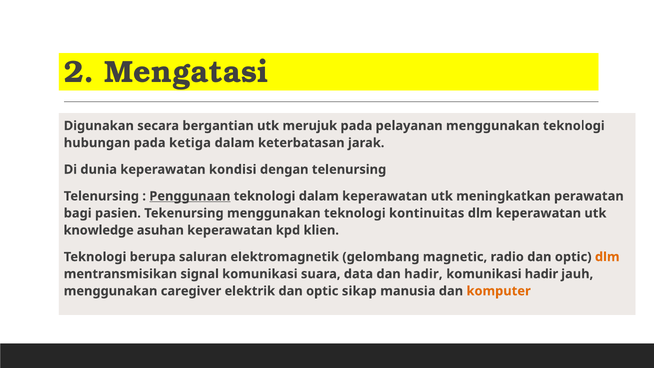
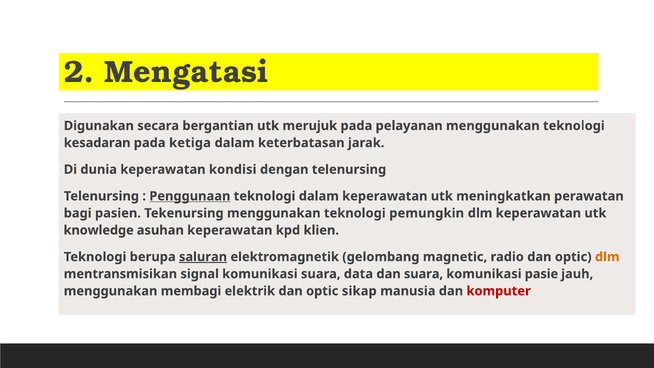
hubungan: hubungan -> kesadaran (97, 143)
kontinuitas: kontinuitas -> pemungkin (427, 213)
saluran underline: none -> present (203, 257)
dan hadir: hadir -> suara (424, 274)
komunikasi hadir: hadir -> pasie (541, 274)
caregiver: caregiver -> membagi (191, 291)
komputer colour: orange -> red (499, 291)
